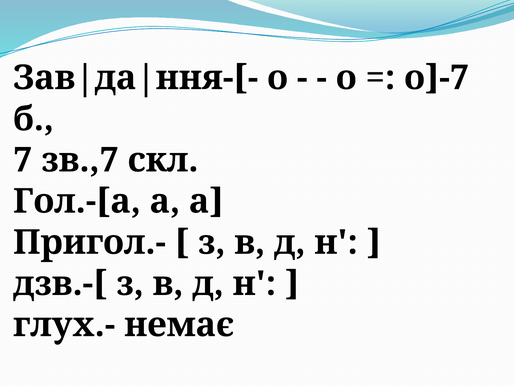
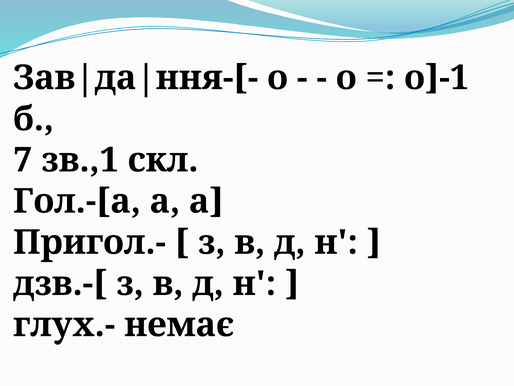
о]-7: о]-7 -> о]-1 (437, 78)
зв.,7: зв.,7 -> зв.,1 (80, 160)
